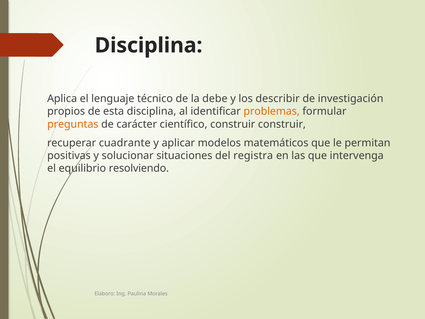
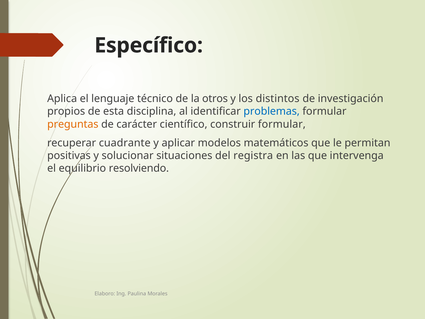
Disciplina: Disciplina -> Específico (149, 45)
debe: debe -> otros (215, 99)
describir: describir -> distintos (278, 99)
problemas colour: orange -> blue (272, 111)
construir construir: construir -> formular (282, 124)
